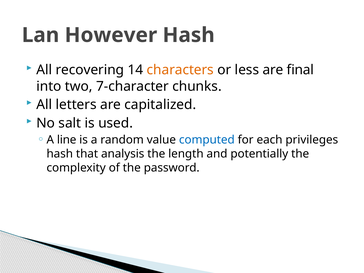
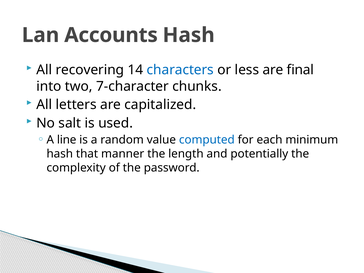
However: However -> Accounts (111, 35)
characters colour: orange -> blue (180, 70)
privileges: privileges -> minimum (312, 140)
analysis: analysis -> manner (123, 154)
